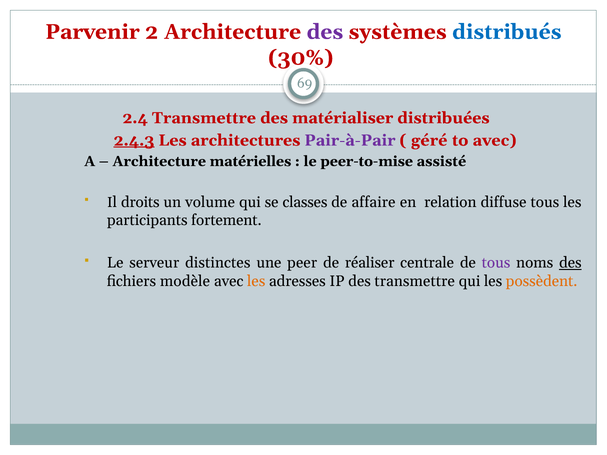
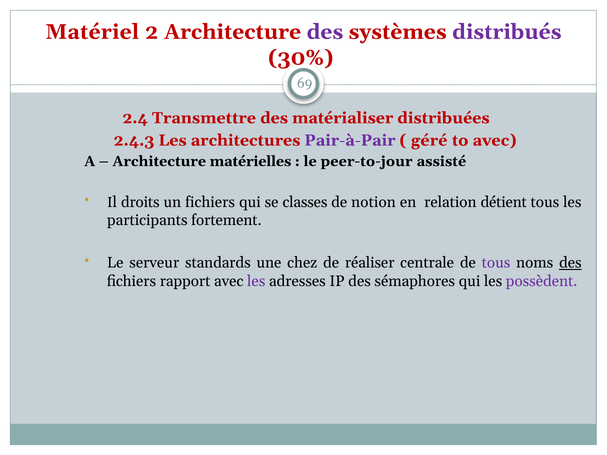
Parvenir: Parvenir -> Matériel (92, 32)
distribués colour: blue -> purple (507, 32)
2.4.3 underline: present -> none (134, 140)
peer-to-mise: peer-to-mise -> peer-to-jour (367, 161)
un volume: volume -> fichiers (210, 202)
affaire: affaire -> notion (374, 202)
diffuse: diffuse -> détient (504, 202)
distinctes: distinctes -> standards (218, 263)
peer: peer -> chez (302, 263)
modèle: modèle -> rapport (185, 281)
les colour: orange -> purple (256, 281)
des transmettre: transmettre -> sémaphores (415, 281)
possèdent colour: orange -> purple (542, 281)
